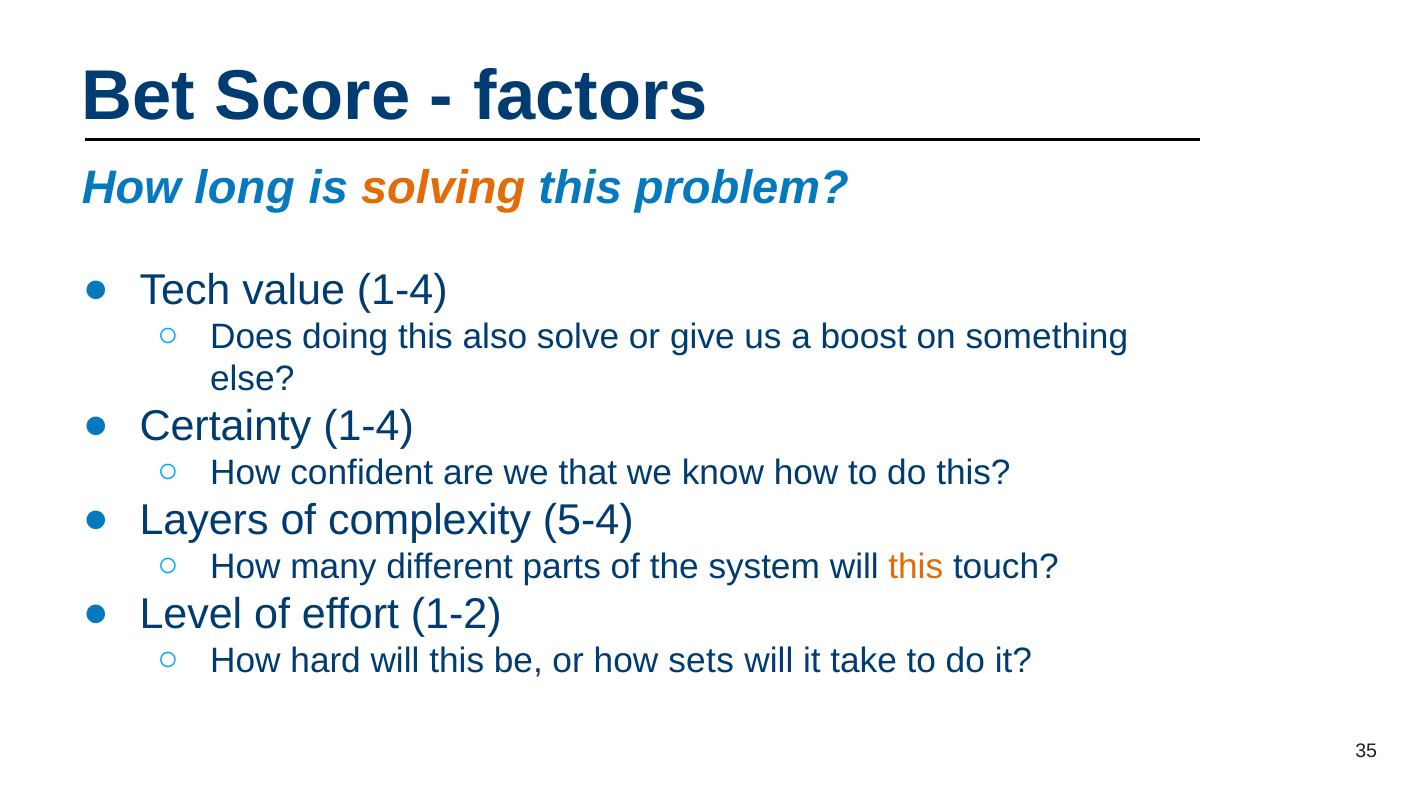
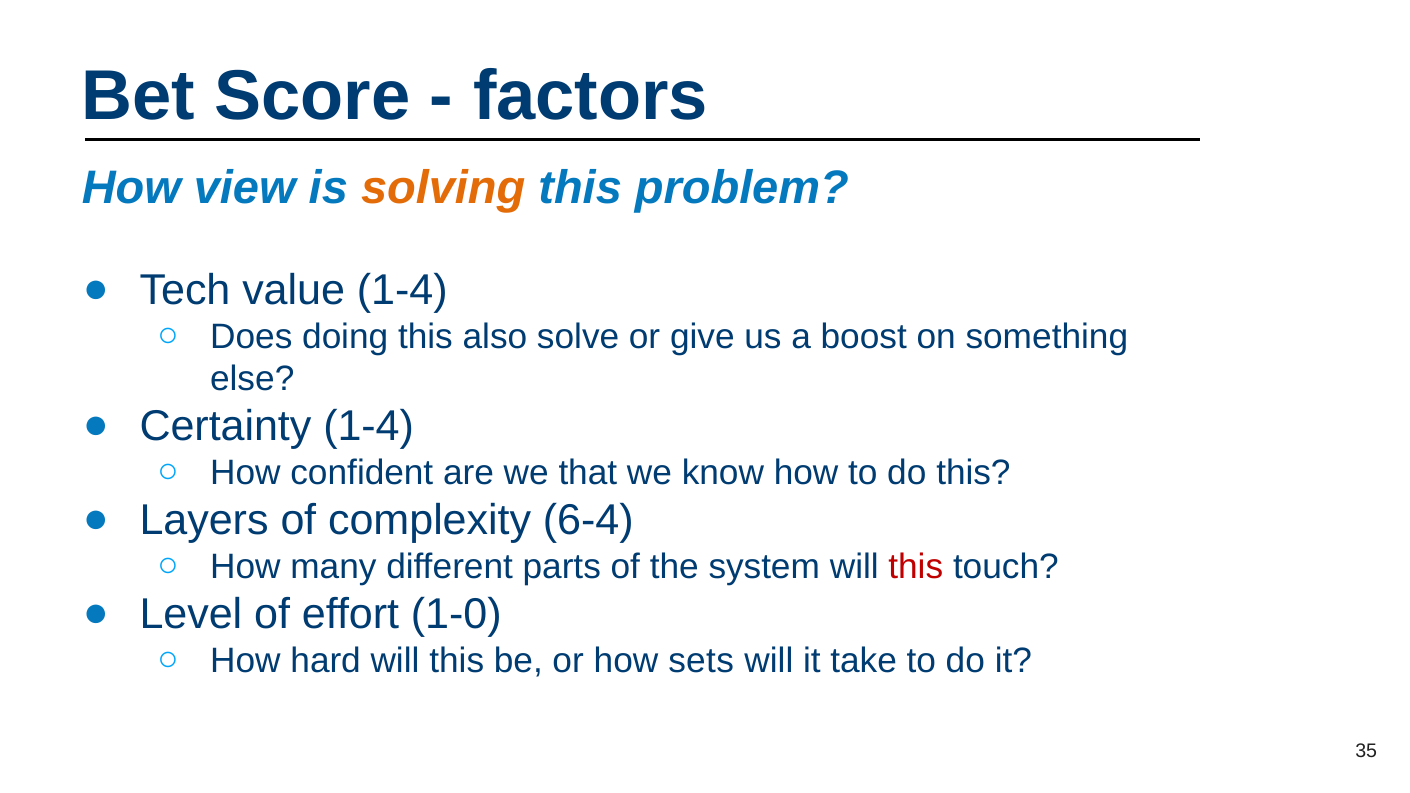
long: long -> view (245, 188)
5-4: 5-4 -> 6-4 (588, 521)
this colour: orange -> red (916, 567)
1-2: 1-2 -> 1-0 (456, 615)
